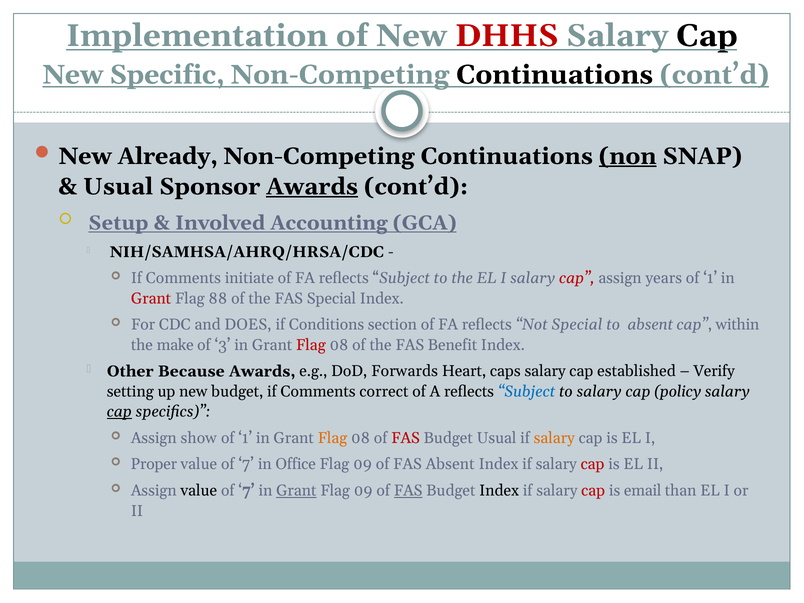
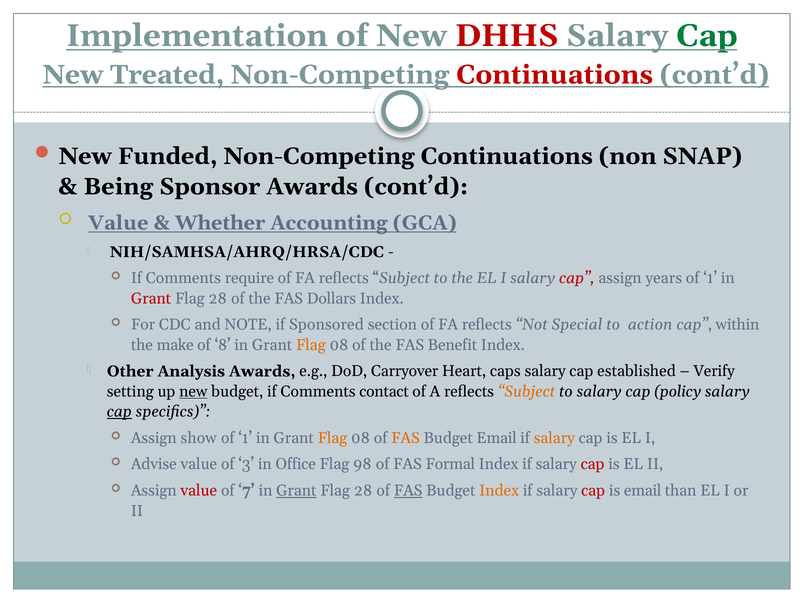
Cap colour: black -> green (707, 36)
Specific: Specific -> Treated (167, 75)
Continuations colour: black -> red (555, 75)
Already: Already -> Funded (168, 156)
non underline: present -> none (628, 156)
Usual: Usual -> Being (118, 187)
Awards underline: present -> none (312, 187)
Setup: Setup -> Value (118, 223)
Involved: Involved -> Whether (220, 223)
initiate: initiate -> require (249, 278)
88: 88 -> 28 (218, 298)
FAS Special: Special -> Dollars (331, 298)
DOES: DOES -> NOTE (248, 325)
Conditions: Conditions -> Sponsored (326, 325)
to absent: absent -> action (650, 325)
3: 3 -> 8 (223, 345)
Flag colour: red -> orange (311, 345)
Because: Because -> Analysis (191, 371)
Forwards: Forwards -> Carryover (405, 371)
new underline: none -> present (193, 392)
correct: correct -> contact (384, 392)
Subject colour: blue -> orange (527, 392)
FAS colour: red -> orange (405, 438)
Budget Usual: Usual -> Email (497, 438)
Proper: Proper -> Advise (154, 464)
7: 7 -> 3 (246, 464)
09: 09 -> 98 (362, 464)
FAS Absent: Absent -> Formal (450, 464)
value colour: black -> red (199, 491)
09: 09 -> 28 (363, 491)
Index colour: black -> orange (499, 491)
